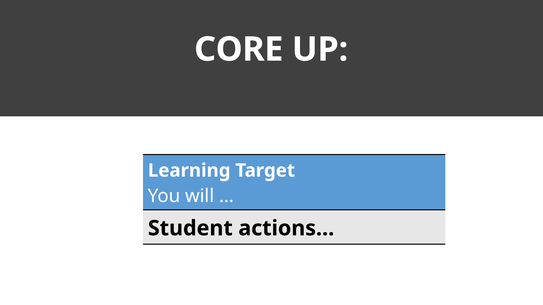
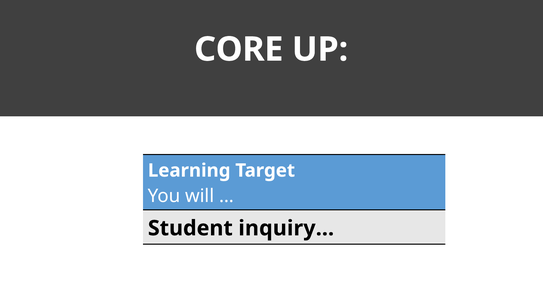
actions…: actions… -> inquiry… (286, 229)
